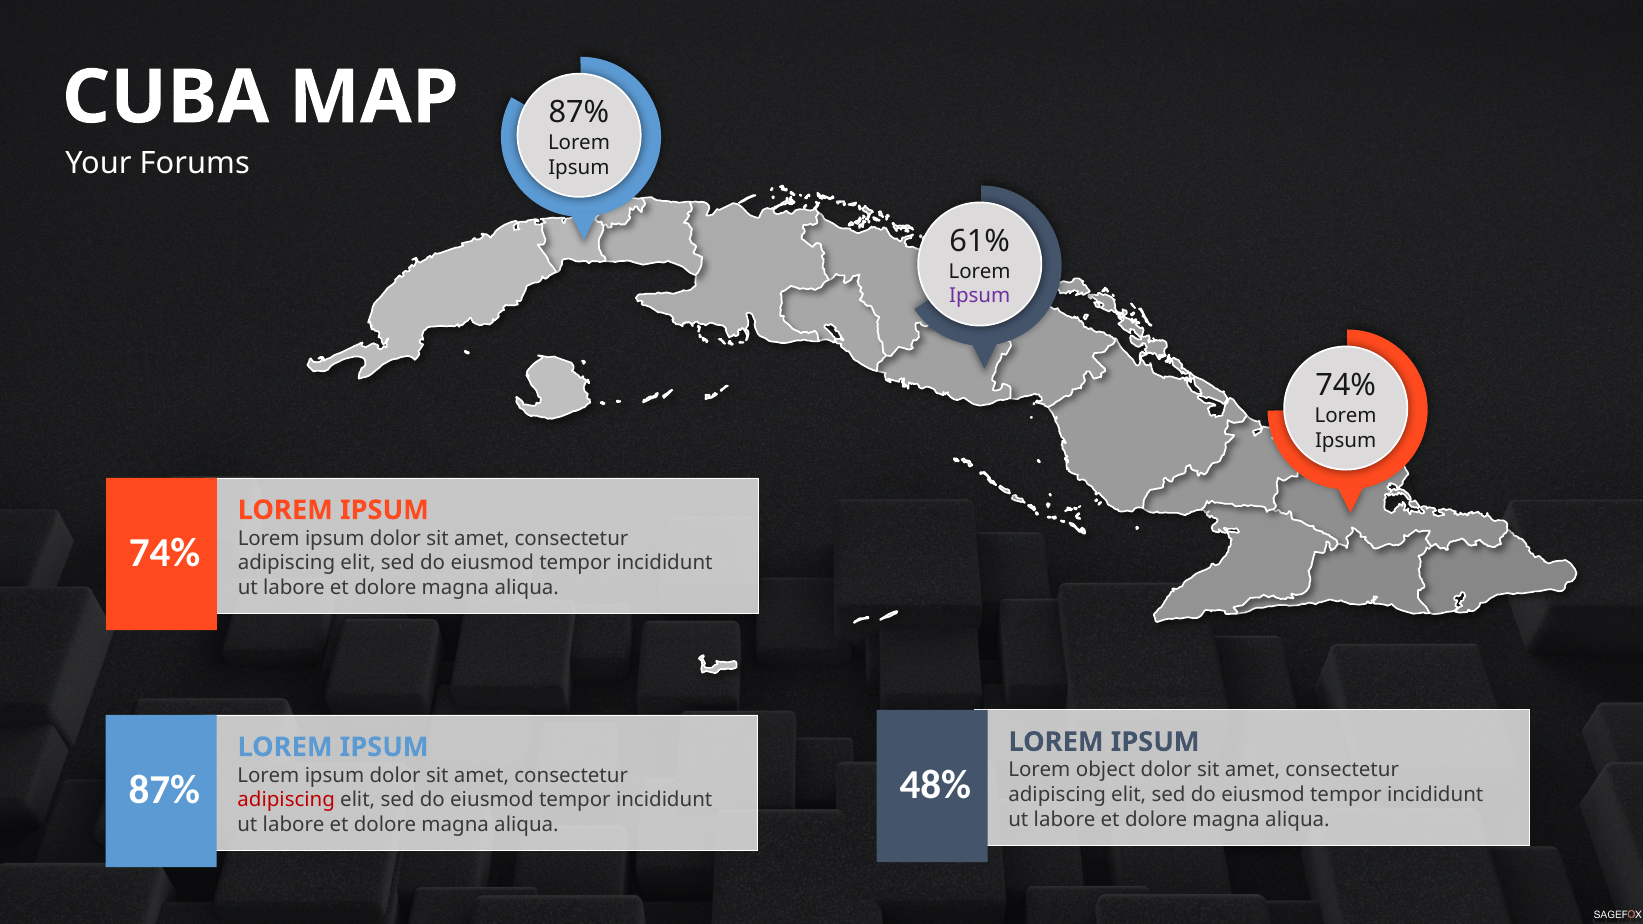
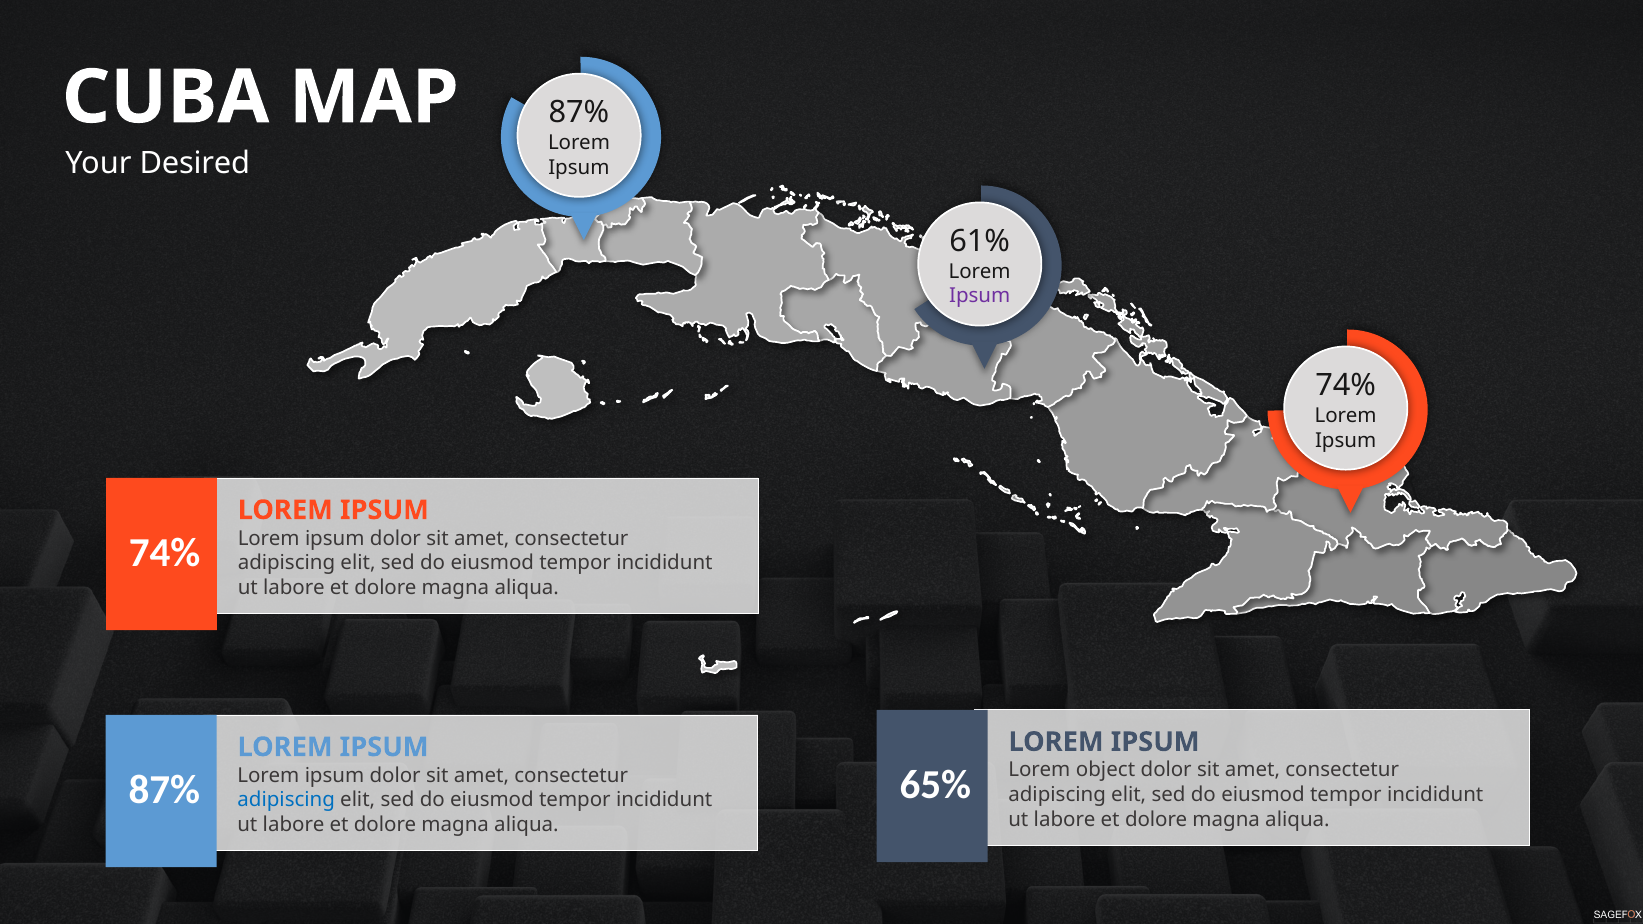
Forums: Forums -> Desired (195, 163)
48%: 48% -> 65% (935, 785)
adipiscing colour: red -> blue (286, 800)
